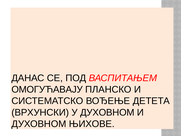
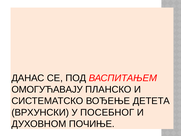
У ДУХОВНОМ: ДУХОВНОМ -> ПОСЕБНОГ (107, 112)
ЊИХОВЕ: ЊИХОВЕ -> ПОЧИЊЕ (92, 124)
